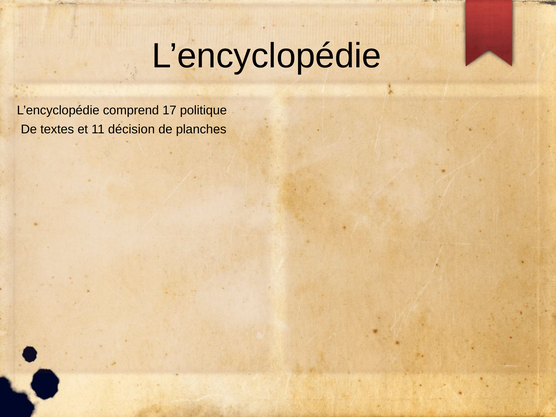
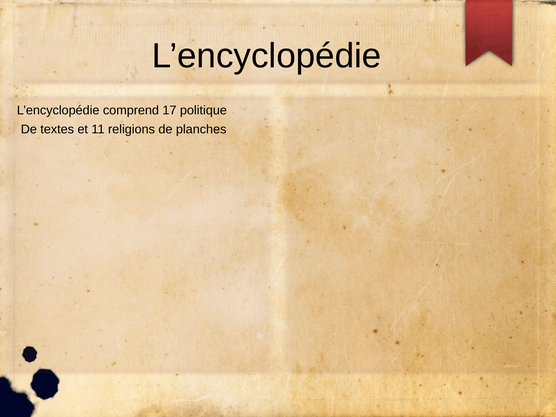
décision: décision -> religions (131, 129)
